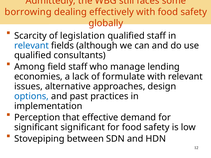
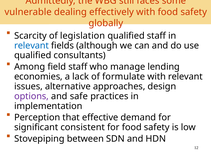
borrowing: borrowing -> vulnerable (28, 12)
options colour: blue -> purple (31, 96)
past: past -> safe (79, 96)
significant significant: significant -> consistent (83, 128)
